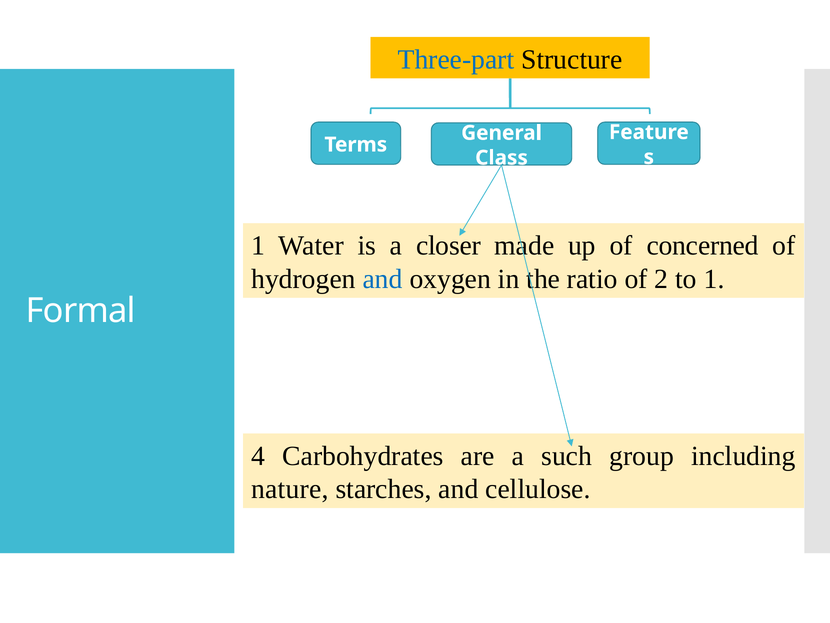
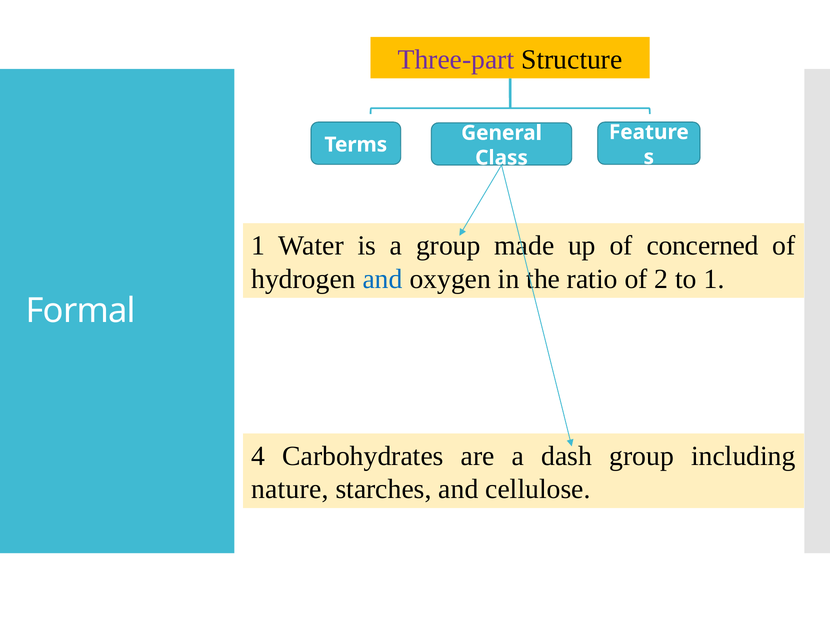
Three-part colour: blue -> purple (456, 60)
a closer: closer -> group (448, 246)
such: such -> dash (567, 456)
